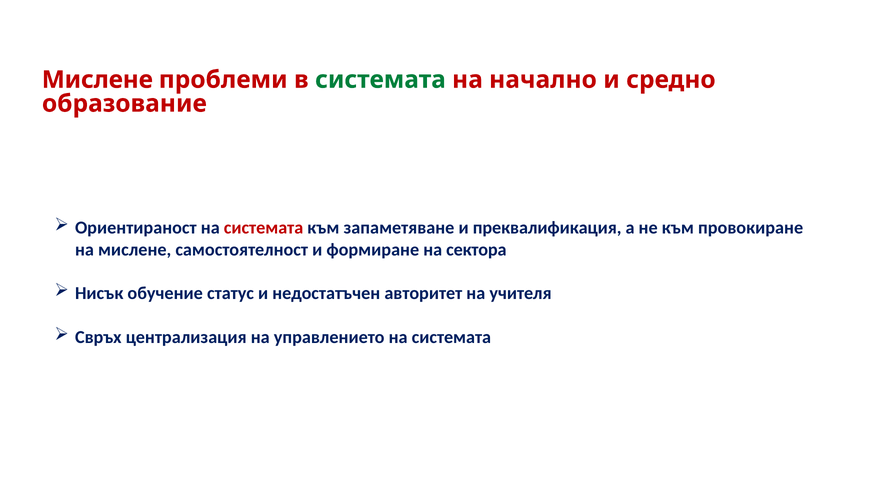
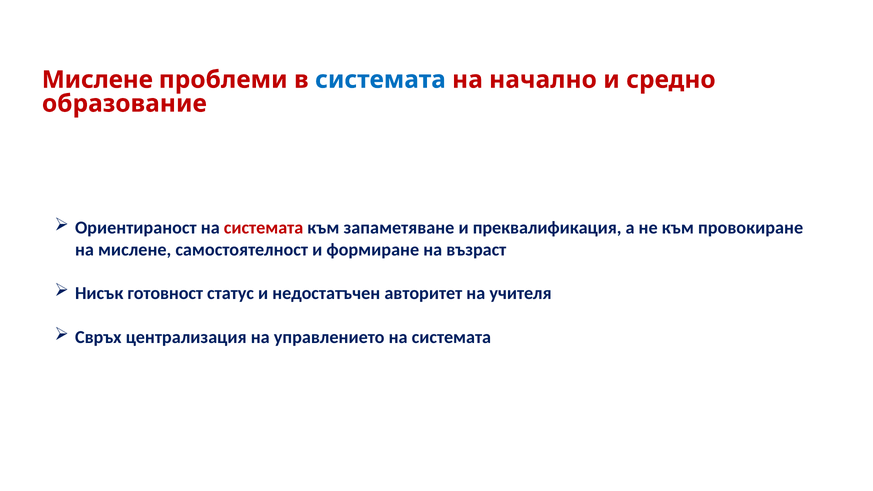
системата colour: green -> blue (380, 80)
сектора: сектора -> възраст (476, 250)
обучение: обучение -> готовност (165, 293)
